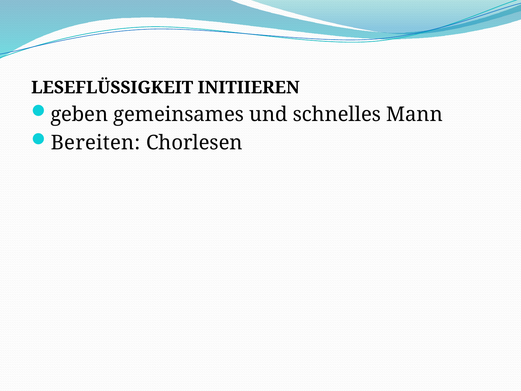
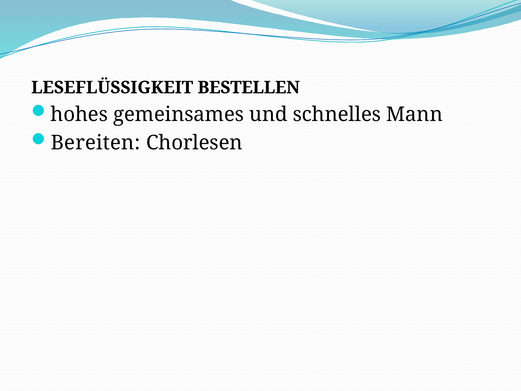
INITIIEREN: INITIIEREN -> BESTELLEN (249, 87)
geben: geben -> hohes (79, 114)
